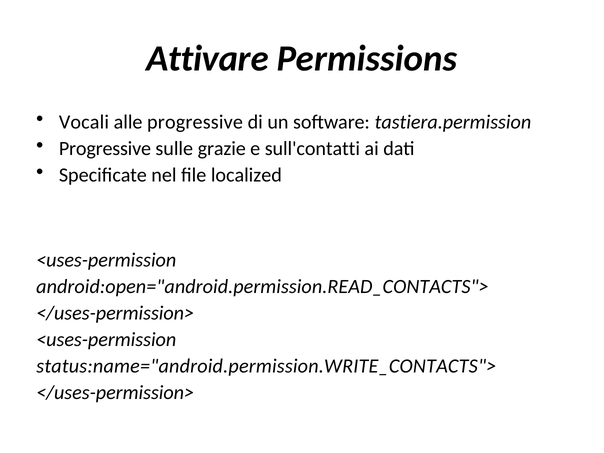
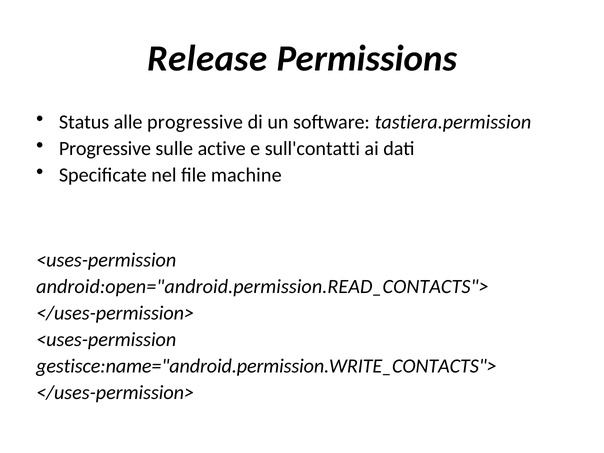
Attivare: Attivare -> Release (207, 58)
Vocali: Vocali -> Status (84, 122)
grazie: grazie -> active (222, 149)
localized: localized -> machine (246, 175)
status:name="android.permission.WRITE_CONTACTS">: status:name="android.permission.WRITE_CONTACTS"> -> gestisce:name="android.permission.WRITE_CONTACTS"> (266, 366)
